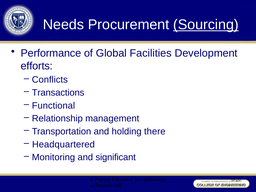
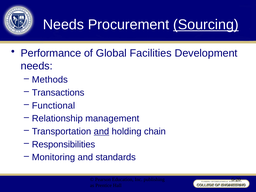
efforts: efforts -> needs (37, 66)
Conflicts: Conflicts -> Methods (50, 80)
and underline: none -> present (101, 131)
there: there -> chain (155, 131)
Headquartered: Headquartered -> Responsibilities (64, 144)
significant: significant -> standards (116, 157)
